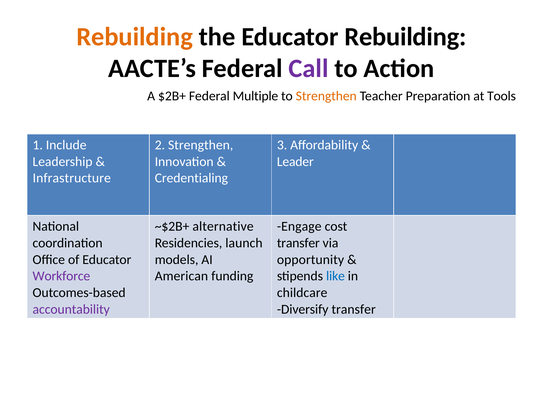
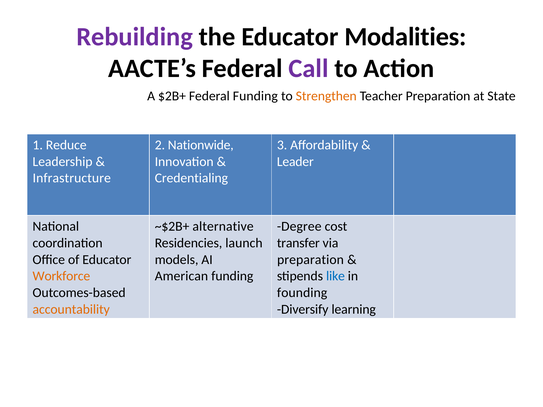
Rebuilding colour: orange -> purple (135, 37)
Educator Rebuilding: Rebuilding -> Modalities (405, 37)
Federal Multiple: Multiple -> Funding (255, 96)
Tools: Tools -> State (502, 96)
Include: Include -> Reduce (66, 145)
2 Strengthen: Strengthen -> Nationwide (201, 145)
Engage: Engage -> Degree (299, 227)
opportunity: opportunity -> preparation (310, 260)
Workforce colour: purple -> orange (61, 276)
childcare: childcare -> founding (302, 293)
accountability colour: purple -> orange (71, 309)
Diversify transfer: transfer -> learning (354, 309)
